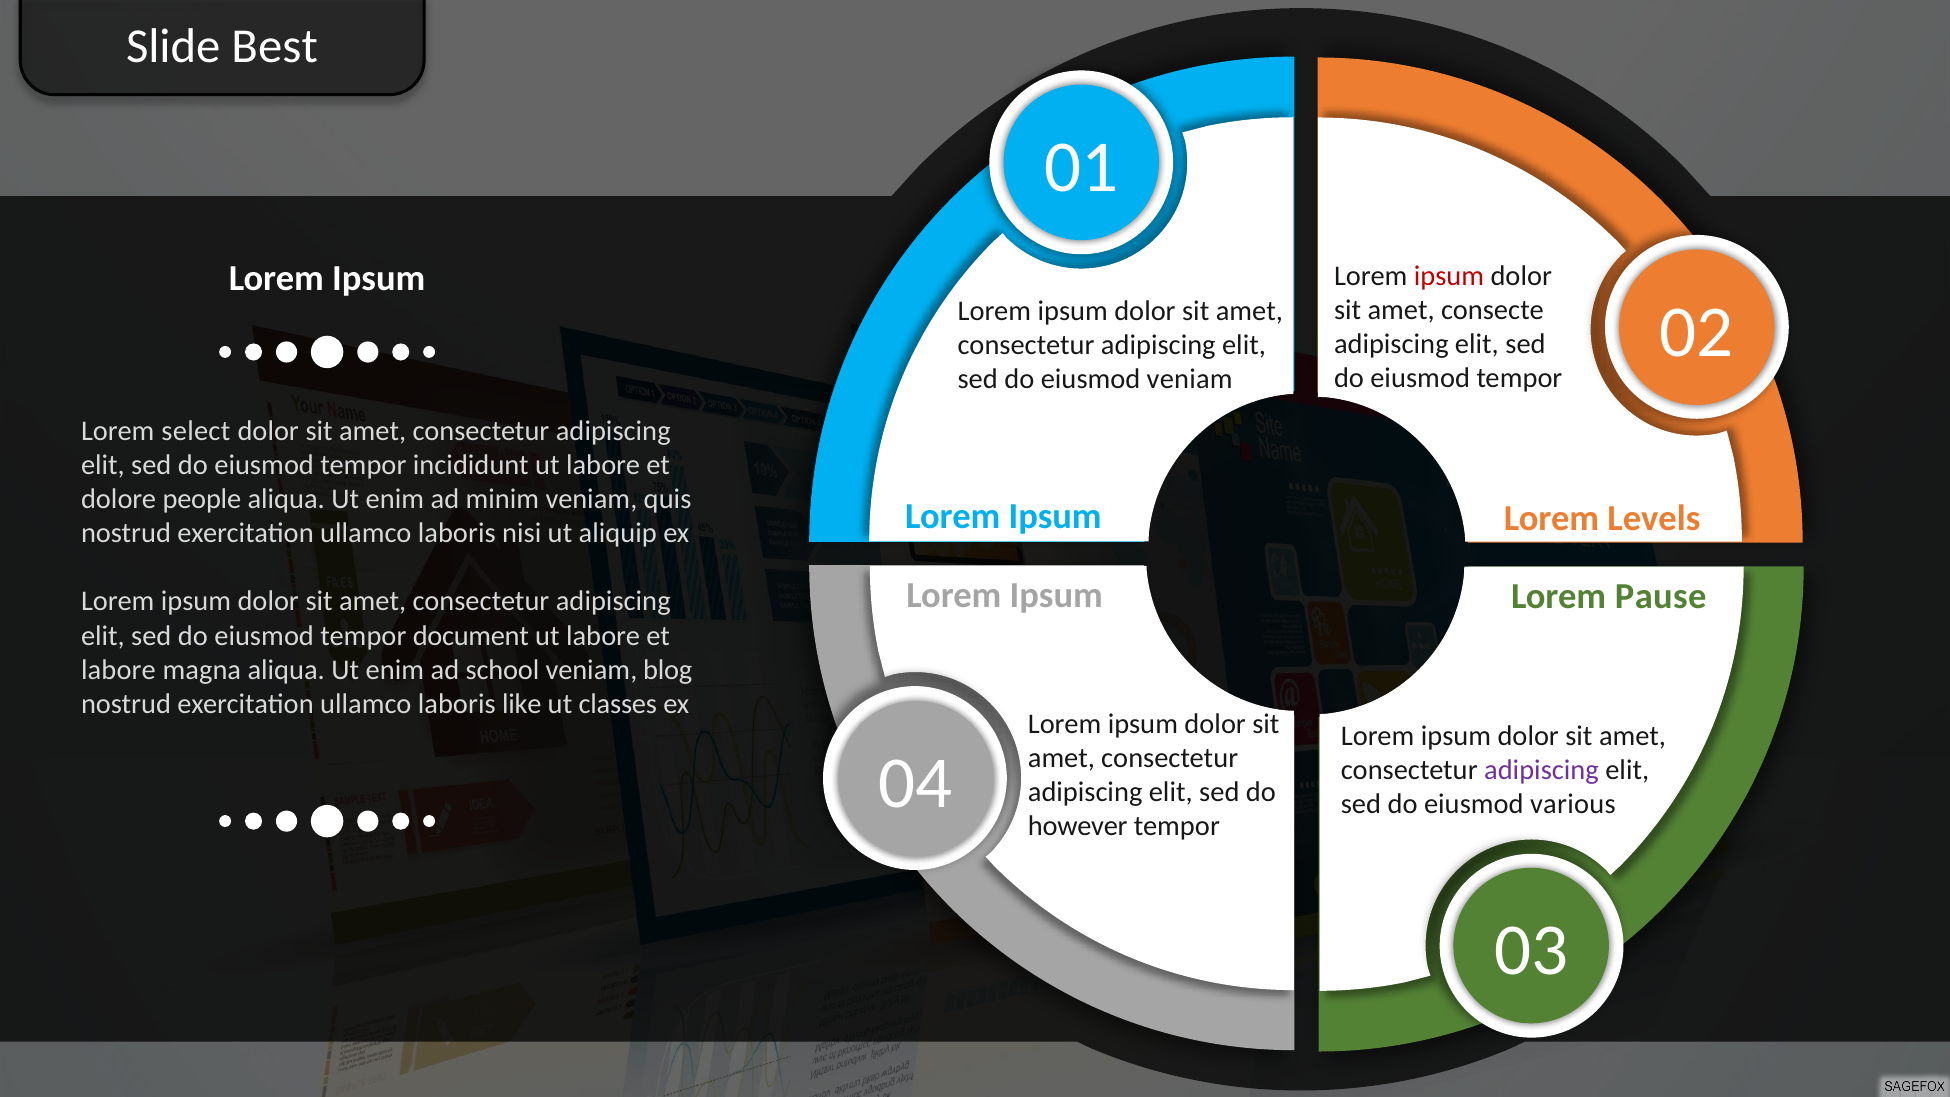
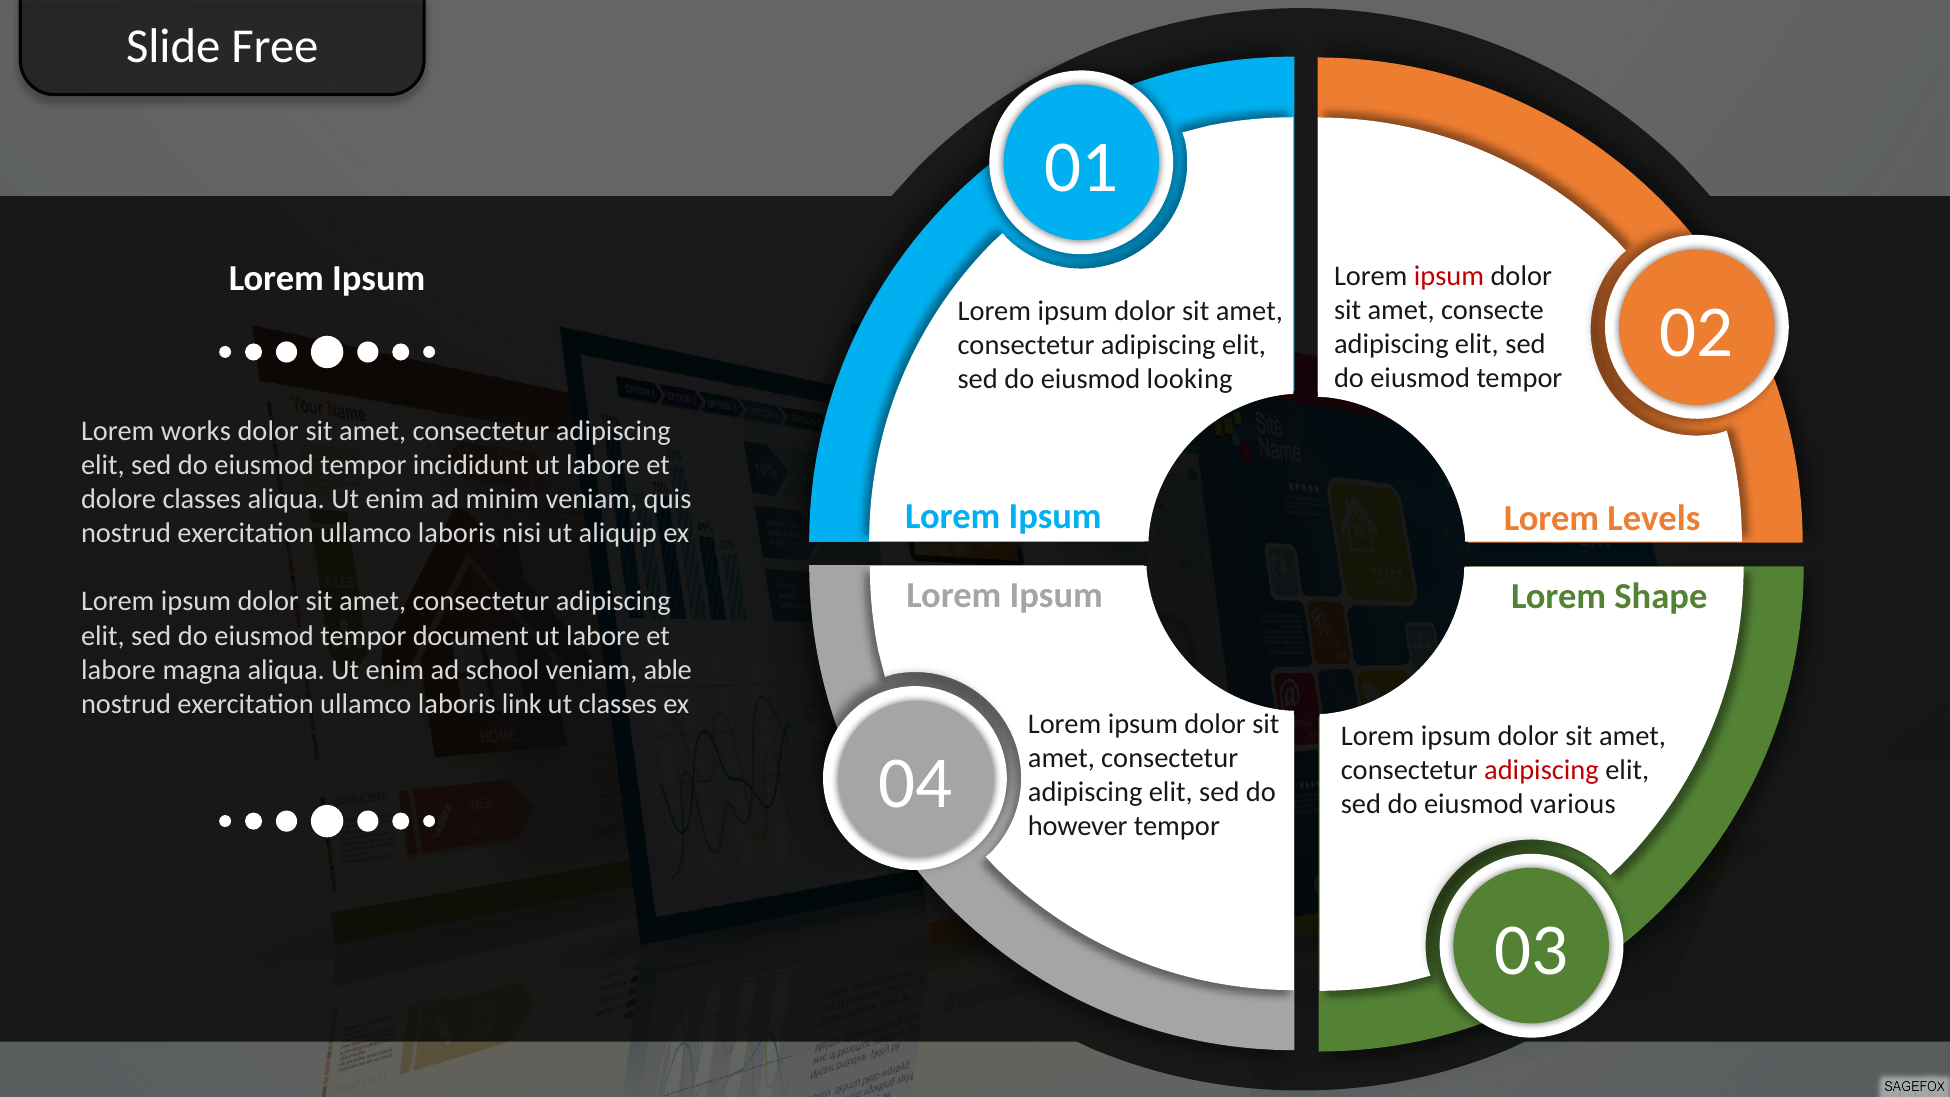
Best: Best -> Free (275, 46)
eiusmod veniam: veniam -> looking (1190, 379)
select: select -> works (196, 431)
dolore people: people -> classes (202, 499)
Pause: Pause -> Shape (1661, 596)
blog: blog -> able (668, 670)
like: like -> link (522, 704)
adipiscing colour: purple -> red (1541, 770)
